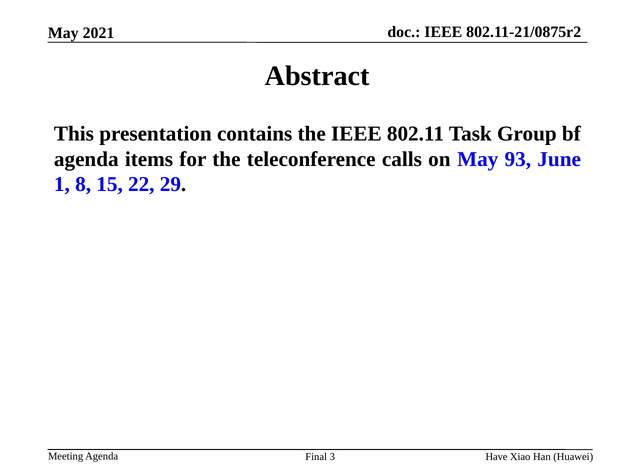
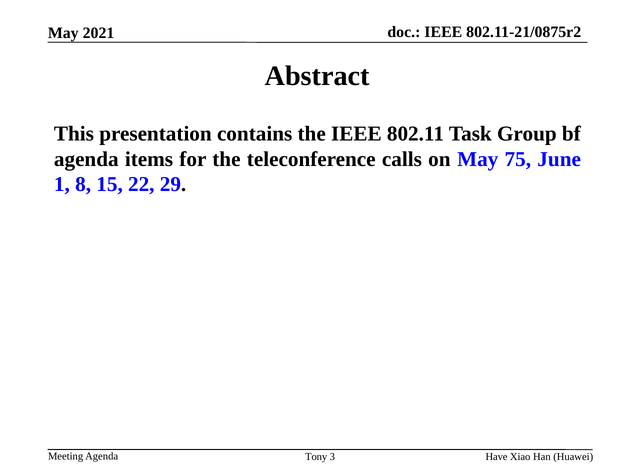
93: 93 -> 75 (518, 159)
Final: Final -> Tony (316, 457)
